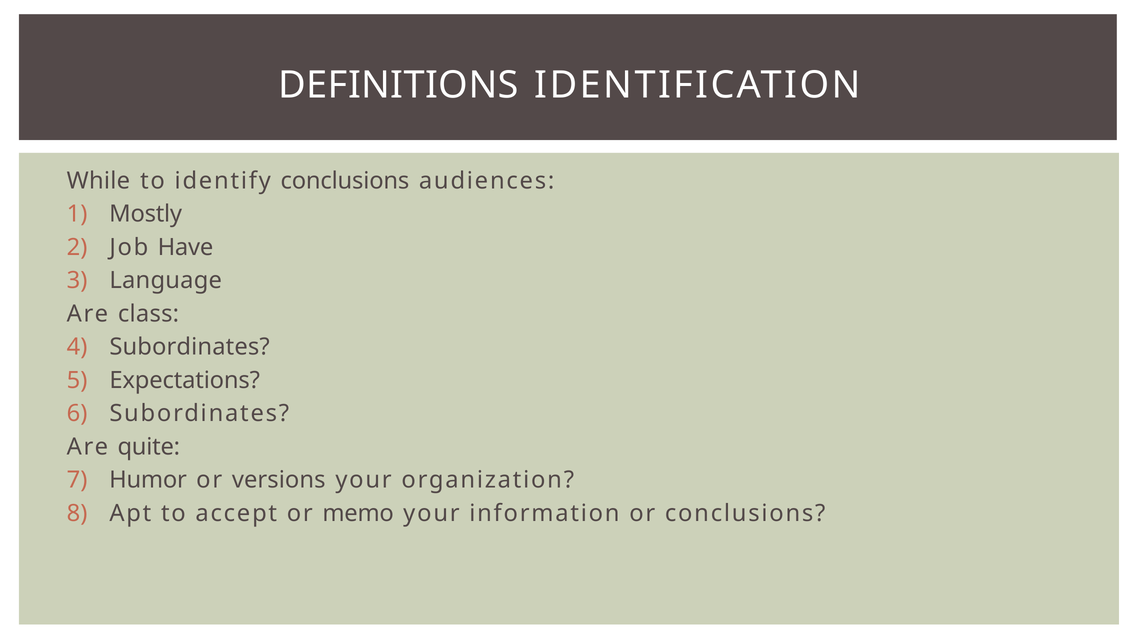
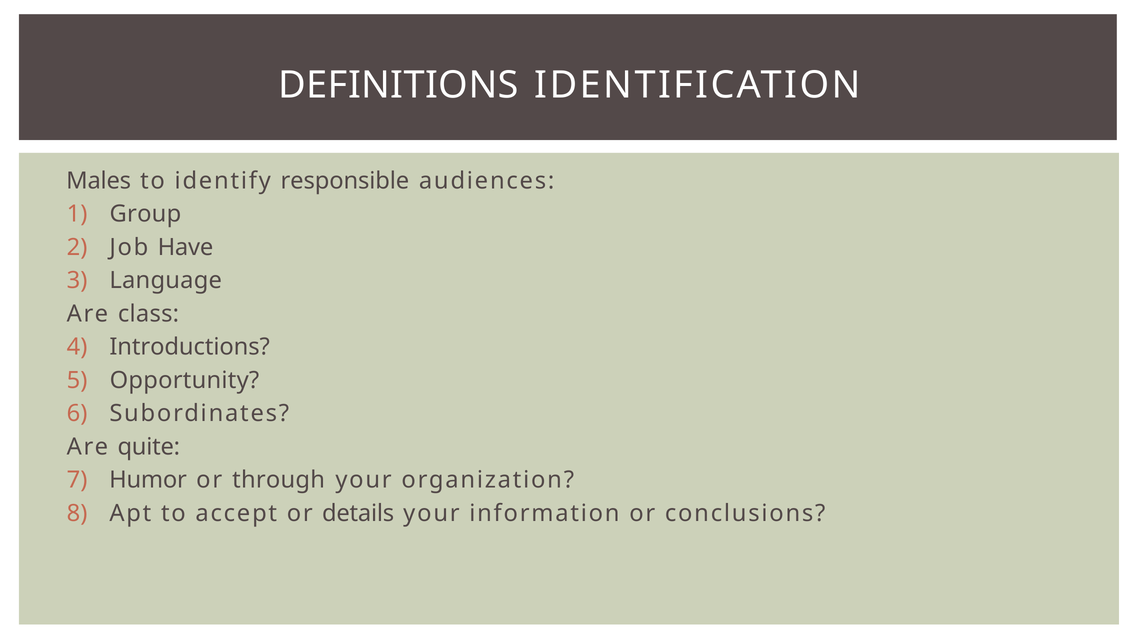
While: While -> Males (99, 181)
identify conclusions: conclusions -> responsible (345, 181)
Mostly: Mostly -> Group (145, 214)
Subordinates: Subordinates -> Introductions (190, 347)
Expectations: Expectations -> Opportunity (184, 380)
versions: versions -> through (279, 480)
memo: memo -> details (358, 513)
